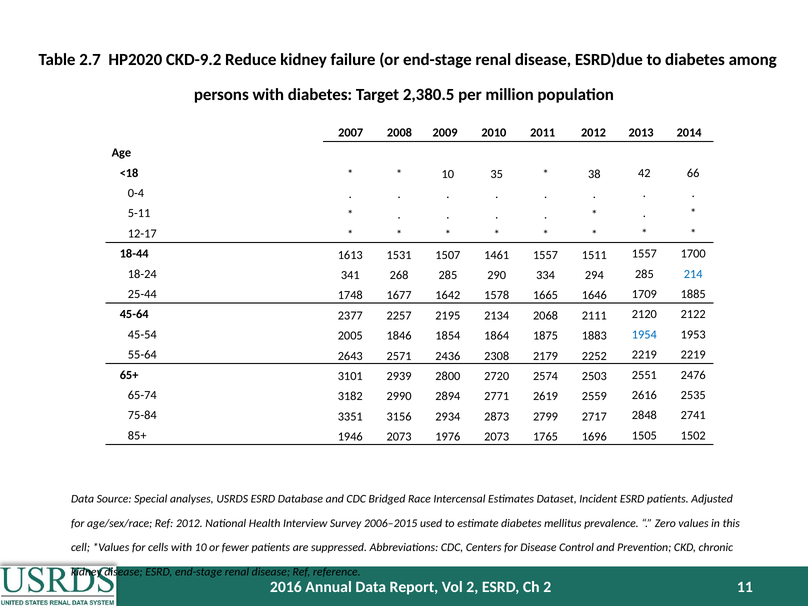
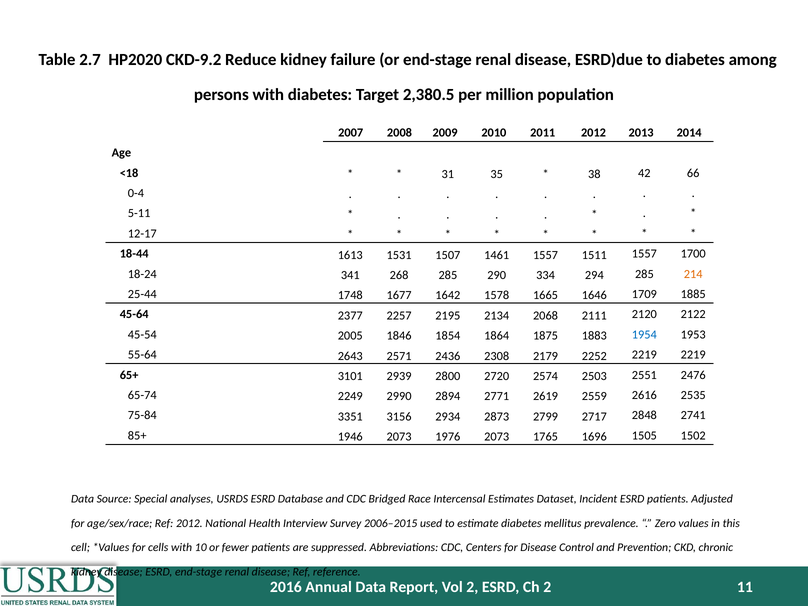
10: 10 -> 31 (448, 174)
214 colour: blue -> orange (693, 274)
3182: 3182 -> 2249 (350, 396)
